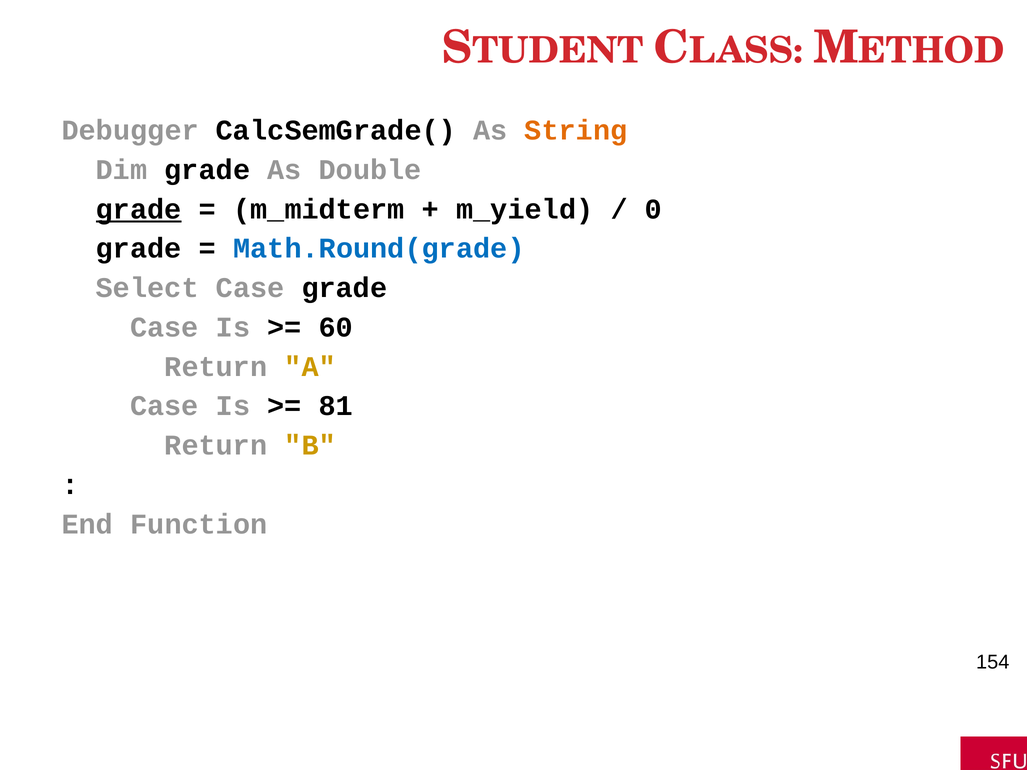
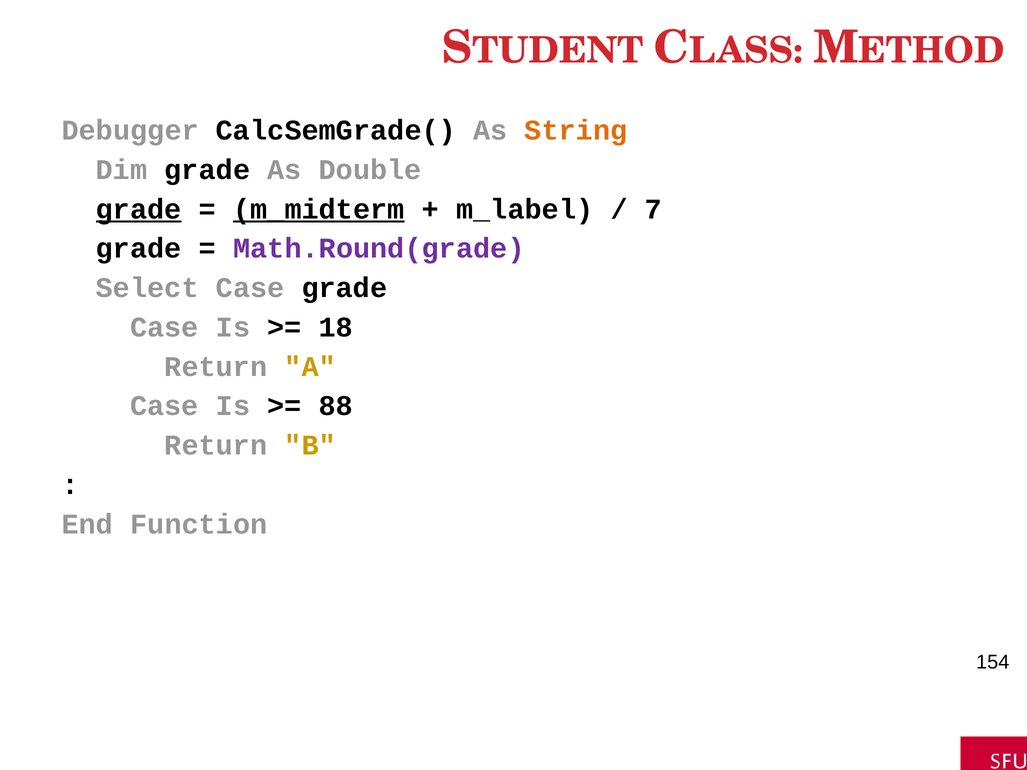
m_midterm underline: none -> present (319, 209)
m_yield: m_yield -> m_label (525, 209)
0: 0 -> 7 (653, 209)
Math.Round(grade colour: blue -> purple (379, 249)
60: 60 -> 18 (336, 327)
81: 81 -> 88 (336, 406)
